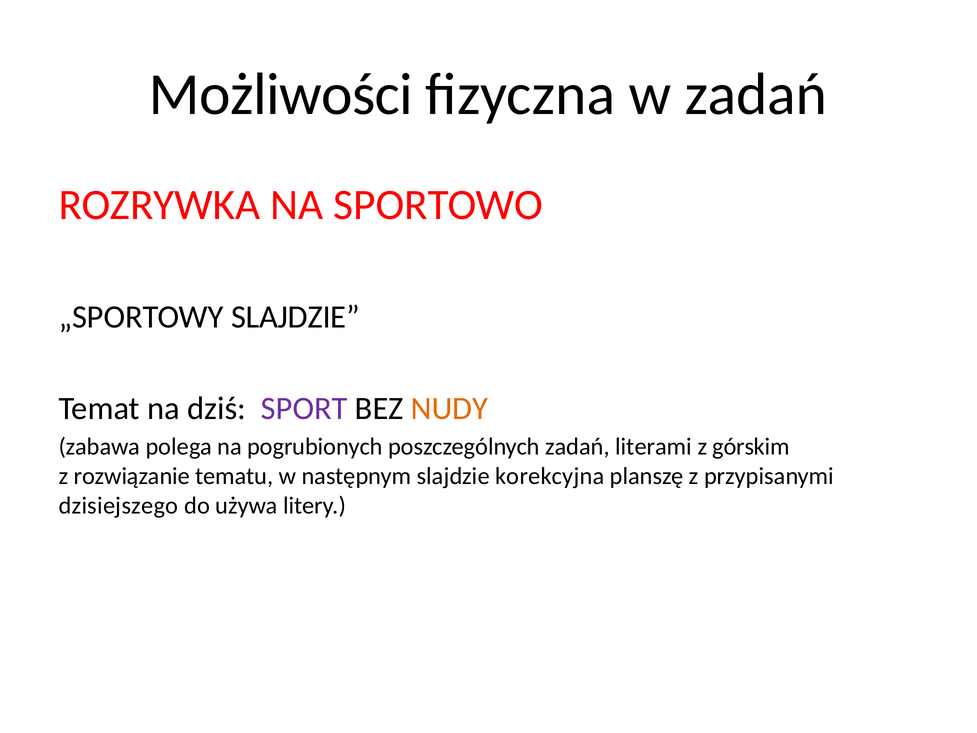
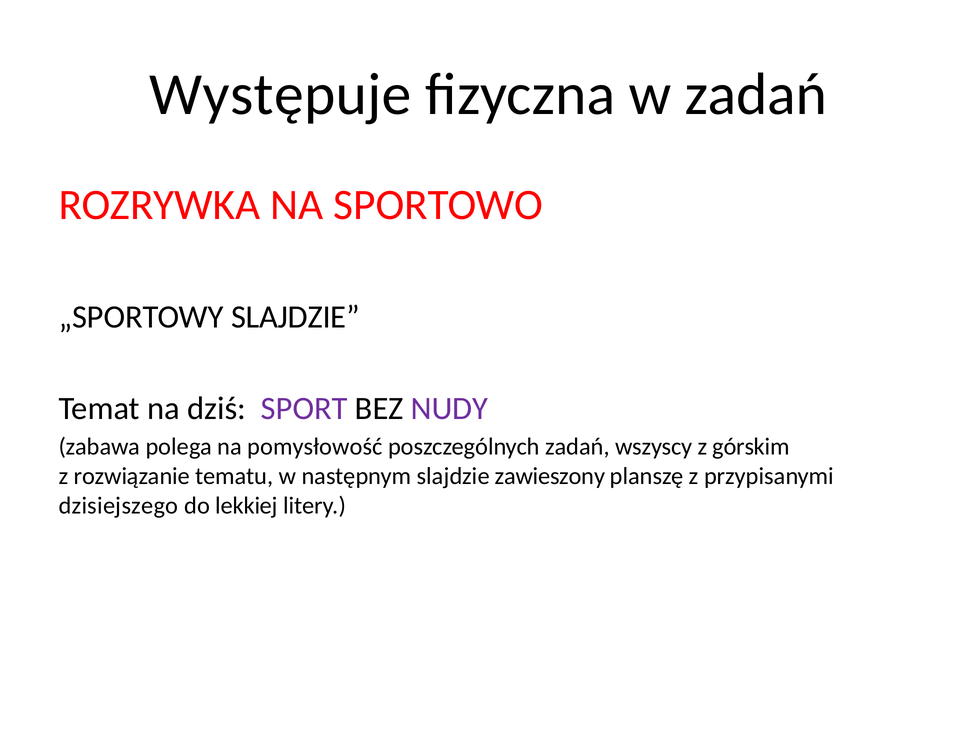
Możliwości: Możliwości -> Występuje (281, 95)
NUDY colour: orange -> purple (449, 408)
pogrubionych: pogrubionych -> pomysłowość (315, 447)
literami: literami -> wszyscy (654, 447)
korekcyjna: korekcyjna -> zawieszony (550, 476)
używa: używa -> lekkiej (247, 505)
